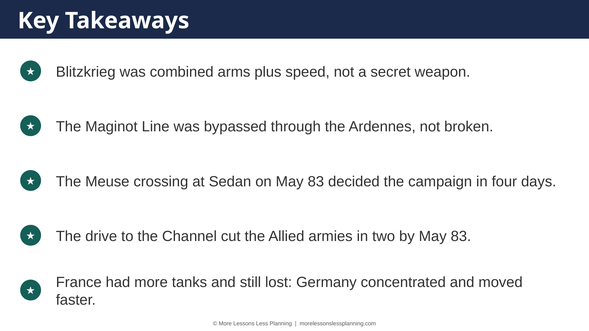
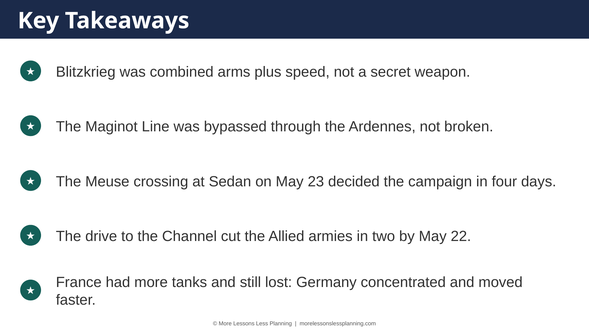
on May 83: 83 -> 23 (316, 182)
by May 83: 83 -> 22 (461, 237)
